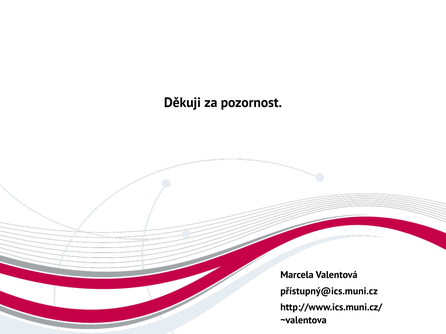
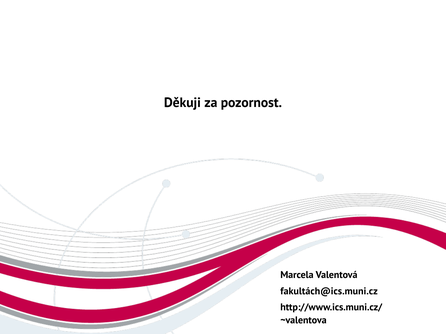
přístupný@ics.muni.cz: přístupný@ics.muni.cz -> fakultách@ics.muni.cz (329, 292)
